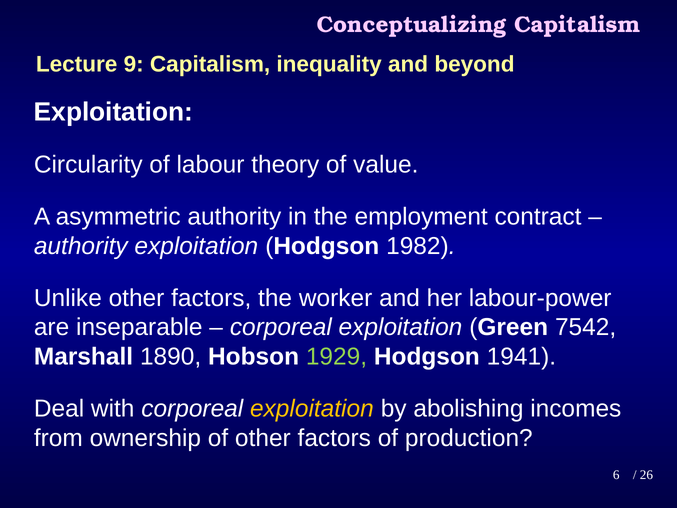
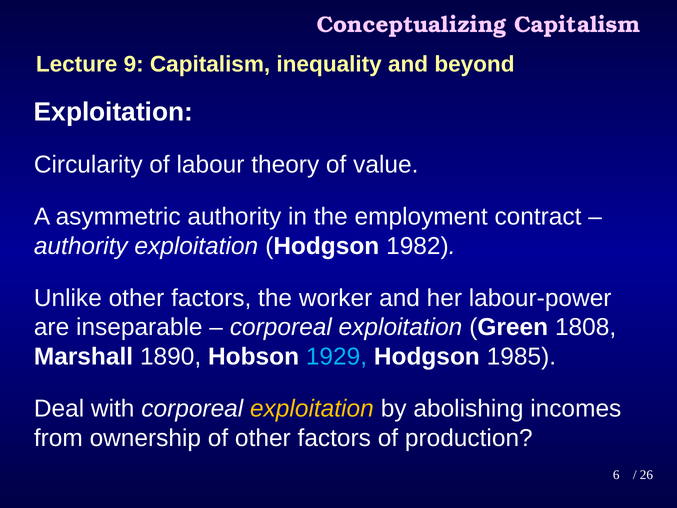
7542: 7542 -> 1808 (586, 327)
1929 colour: light green -> light blue (336, 357)
1941: 1941 -> 1985 (521, 357)
